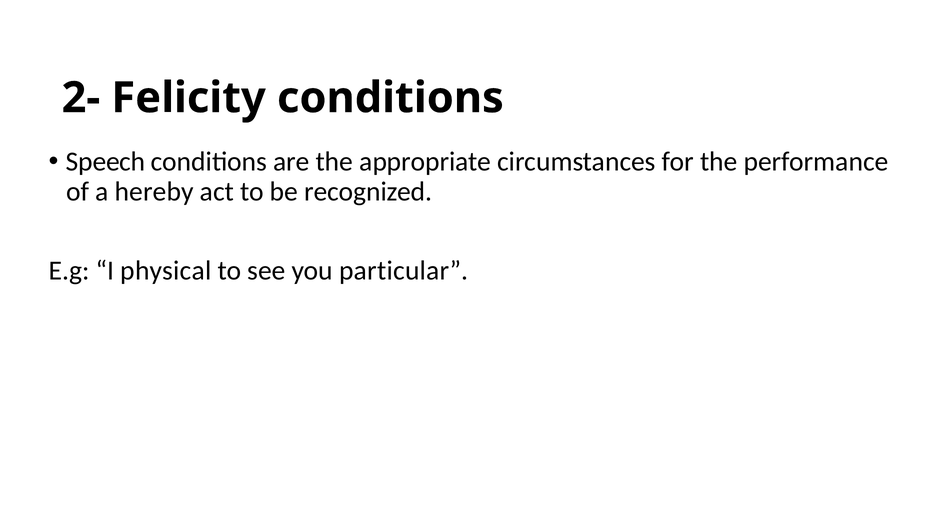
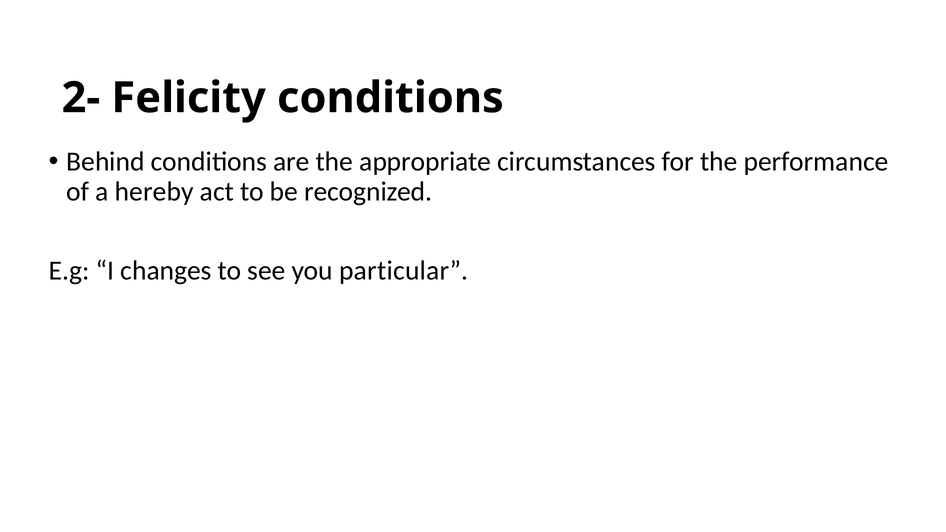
Speech: Speech -> Behind (106, 162)
physical: physical -> changes (166, 271)
